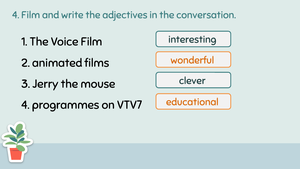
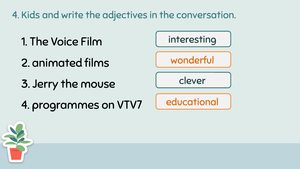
4 Film: Film -> Kids (31, 15)
